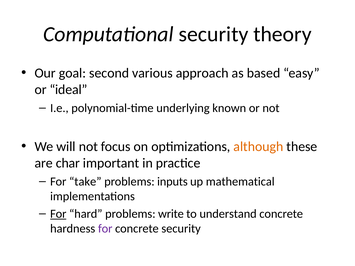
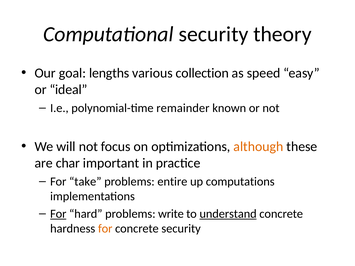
second: second -> lengths (109, 73)
approach: approach -> collection (202, 73)
based: based -> speed (264, 73)
underlying: underlying -> remainder (183, 108)
inputs: inputs -> entire (172, 182)
mathematical: mathematical -> computations (240, 182)
understand underline: none -> present (228, 214)
for colour: purple -> orange (105, 229)
